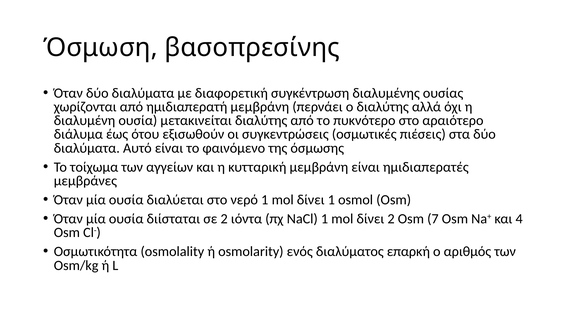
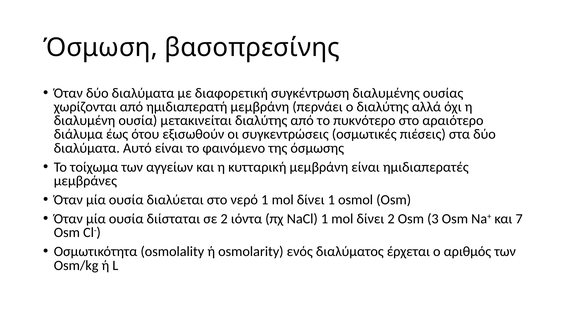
7: 7 -> 3 (433, 219)
4: 4 -> 7 (519, 219)
επαρκή: επαρκή -> έρχεται (408, 252)
